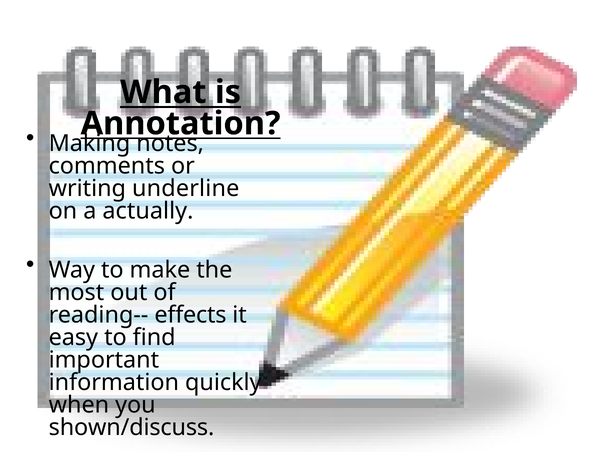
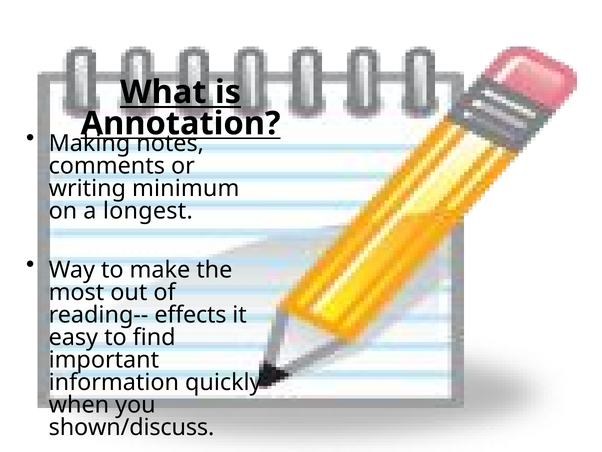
underline: underline -> minimum (186, 188)
actually: actually -> longest (148, 211)
